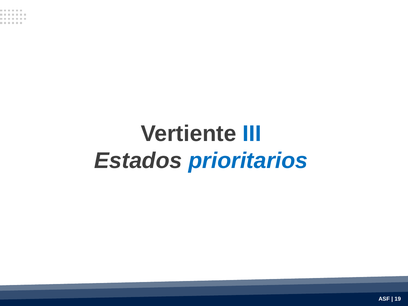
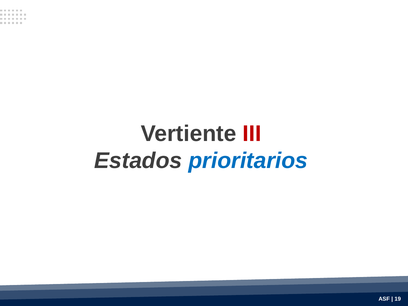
III colour: blue -> red (252, 134)
